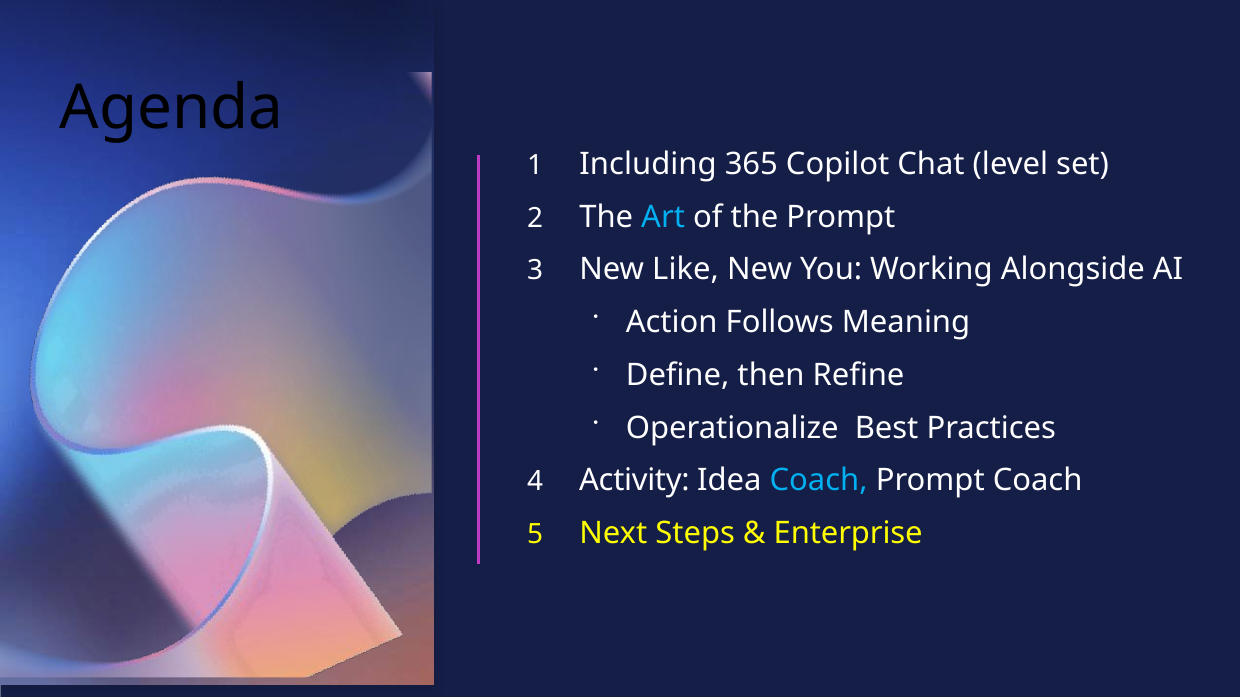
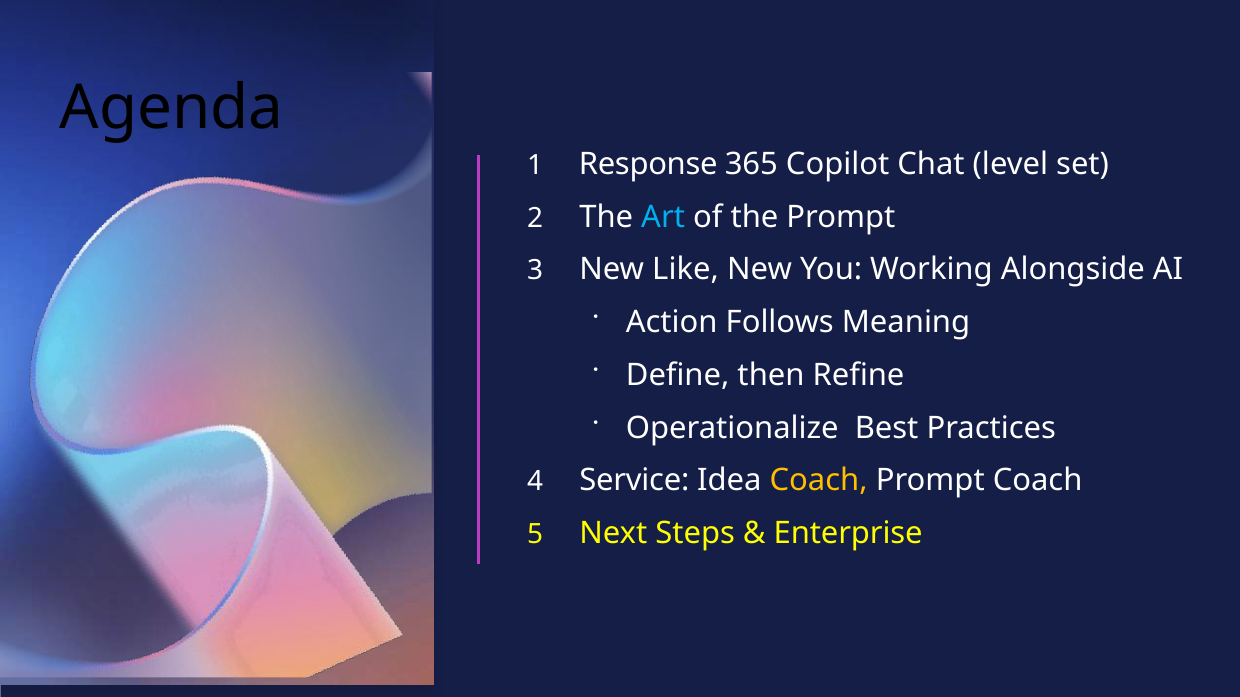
Including: Including -> Response (648, 164)
Activity: Activity -> Service (634, 481)
Coach colour: light blue -> yellow (819, 481)
